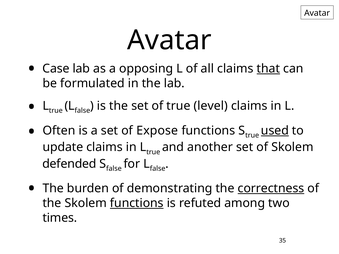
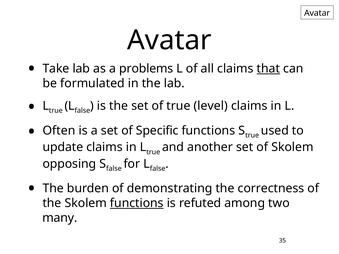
Case: Case -> Take (56, 69)
opposing: opposing -> problems (146, 69)
Expose: Expose -> Specific (157, 131)
used underline: present -> none (275, 131)
defended: defended -> opposing (69, 164)
correctness underline: present -> none (271, 189)
times: times -> many (60, 218)
